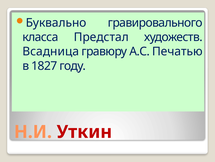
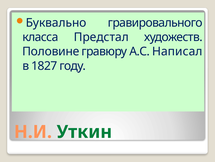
Всадница: Всадница -> Половине (51, 51)
Печатью: Печатью -> Написал (177, 51)
Уткин colour: red -> green (84, 131)
